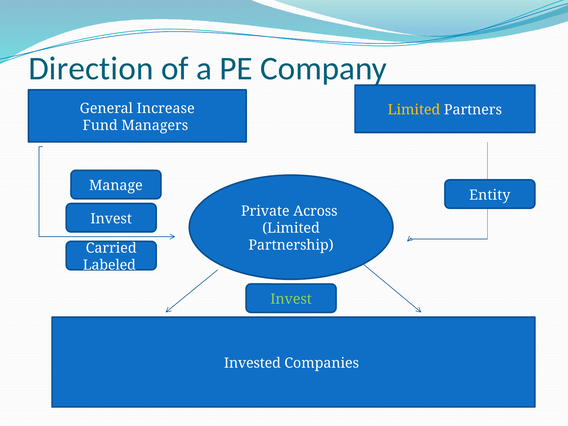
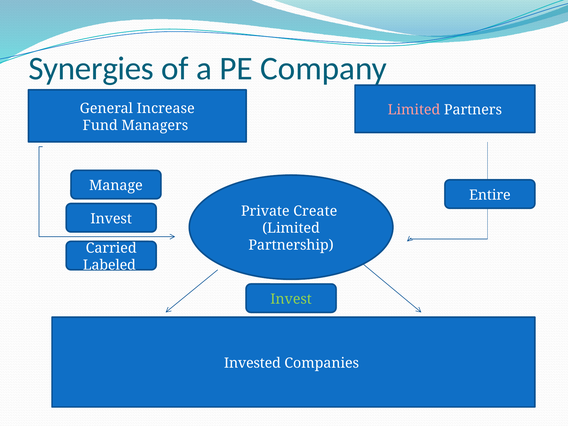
Direction: Direction -> Synergies (91, 69)
Limited colour: yellow -> pink (414, 110)
Entity: Entity -> Entire (490, 195)
Across: Across -> Create (315, 211)
